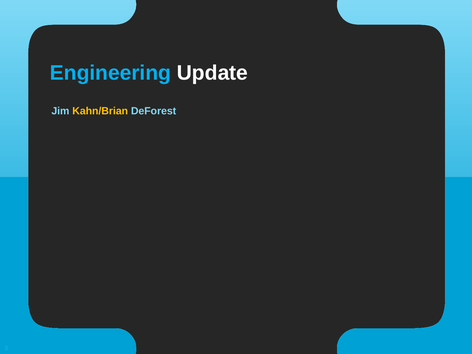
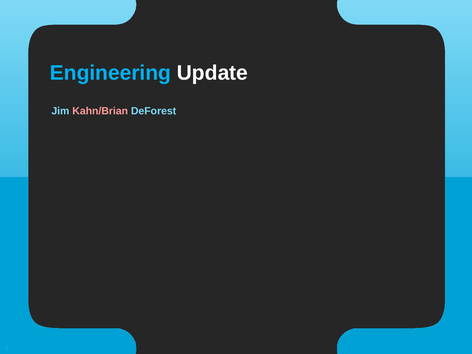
Kahn/Brian colour: yellow -> pink (100, 111)
